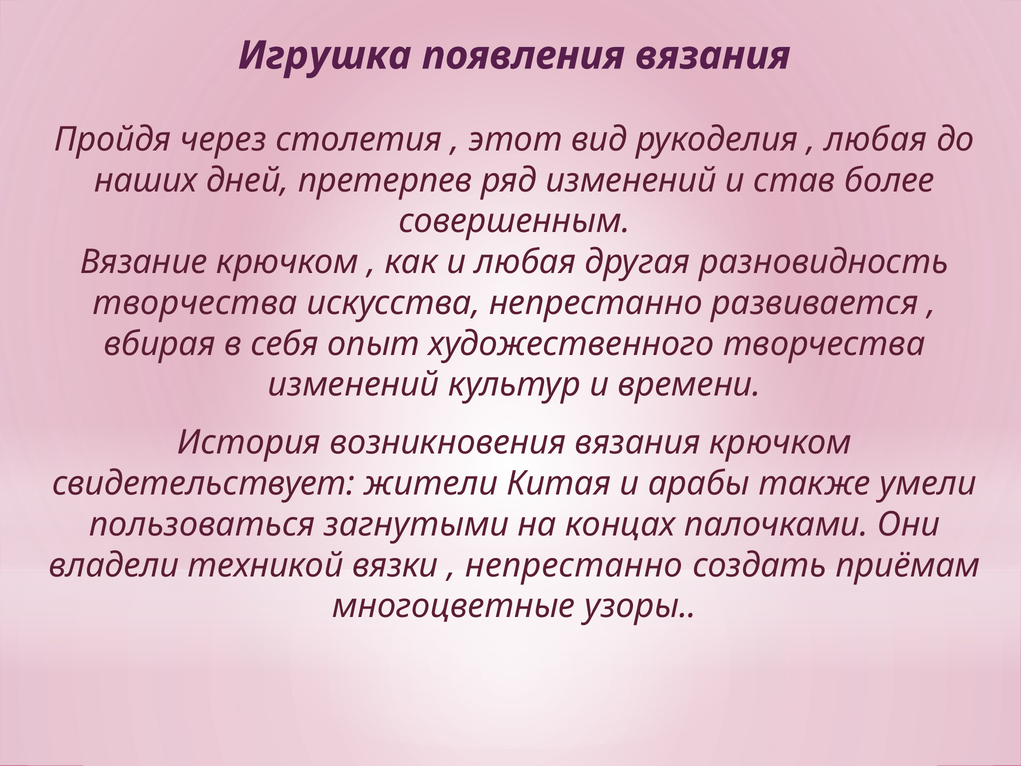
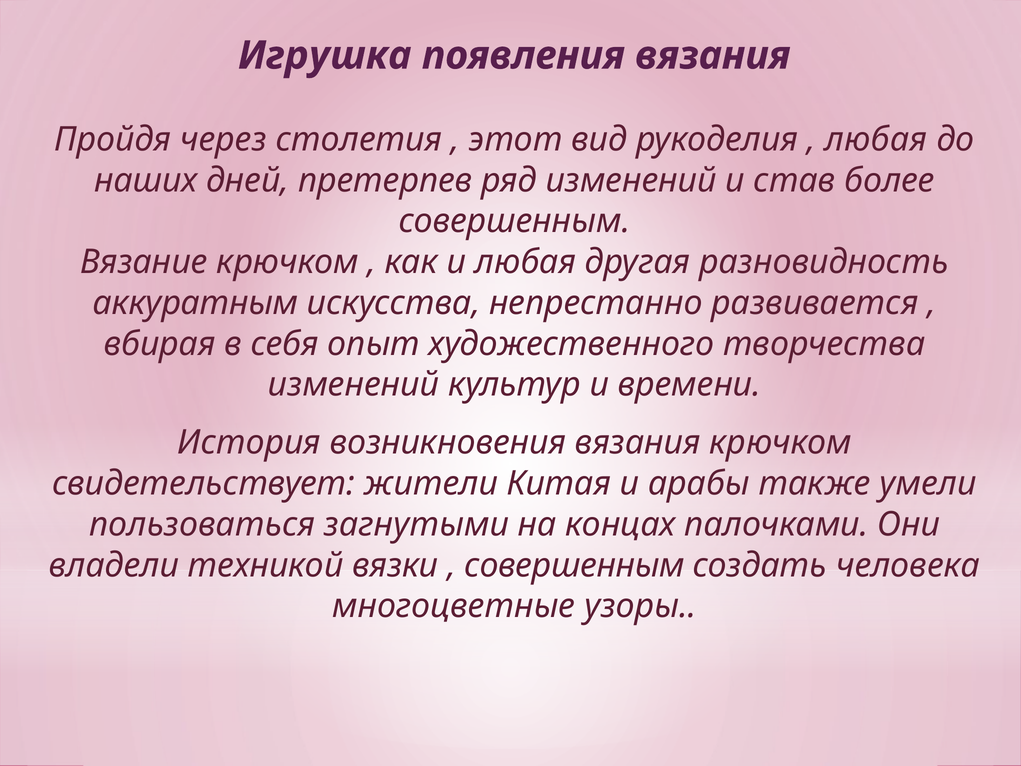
творчества: творчества -> аккуратным (196, 303)
непрестанно: непрестанно -> совершенным (574, 565)
приёмам: приёмам -> человека (908, 565)
